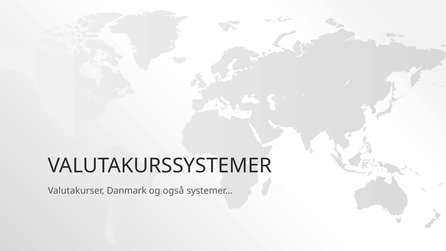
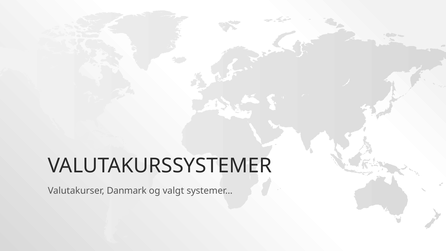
også: også -> valgt (173, 191)
